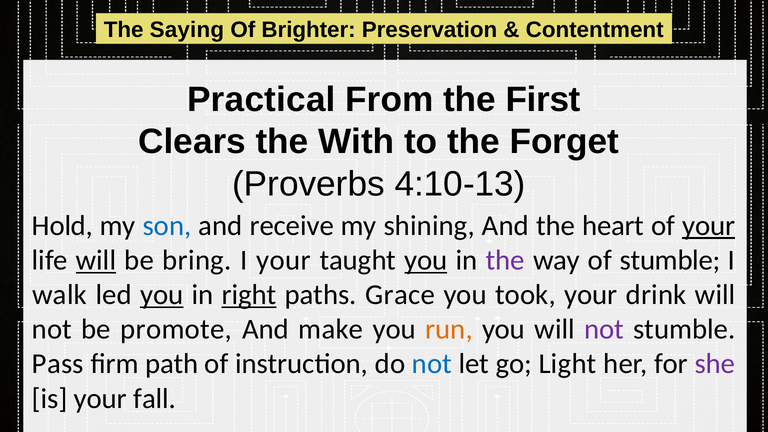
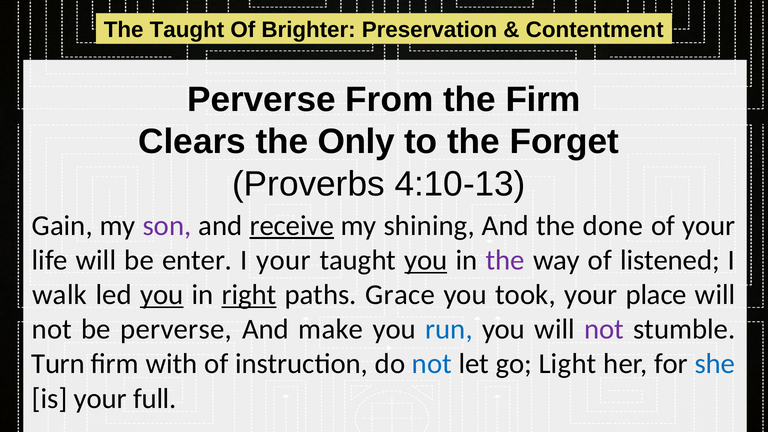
The Saying: Saying -> Taught (187, 30)
Practical: Practical -> Perverse (262, 99)
the First: First -> Firm (543, 99)
With: With -> Only (356, 142)
Hold: Hold -> Gain (62, 226)
son colour: blue -> purple (167, 226)
receive underline: none -> present (292, 226)
heart: heart -> done (613, 226)
your underline: present -> none (709, 226)
will underline: present -> none (96, 260)
bring: bring -> enter (197, 260)
of stumble: stumble -> listened (670, 260)
drink: drink -> place (656, 295)
be promote: promote -> perverse (176, 329)
run colour: orange -> blue (449, 329)
Pass: Pass -> Turn (58, 364)
path: path -> with (172, 364)
she colour: purple -> blue (715, 364)
fall: fall -> full (155, 398)
